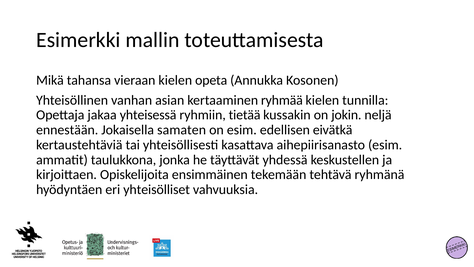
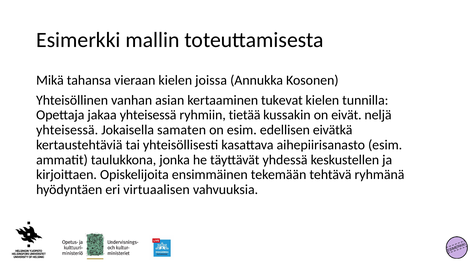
opeta: opeta -> joissa (211, 80)
ryhmää: ryhmää -> tukevat (282, 100)
jokin: jokin -> eivät (346, 115)
ennestään: ennestään -> yhteisessä (67, 130)
yhteisölliset: yhteisölliset -> virtuaalisen (157, 189)
